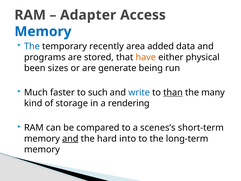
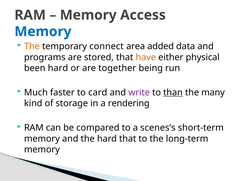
Adapter: Adapter -> Memory (88, 15)
The colour: blue -> orange (32, 46)
recently: recently -> connect (107, 46)
been sizes: sizes -> hard (58, 68)
generate: generate -> together (117, 68)
such: such -> card (98, 92)
write colour: blue -> purple (139, 92)
and underline: present -> none (70, 138)
hard into: into -> that (128, 138)
